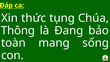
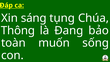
thức: thức -> sáng (34, 18)
mang: mang -> muốn (54, 43)
